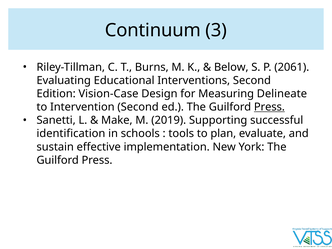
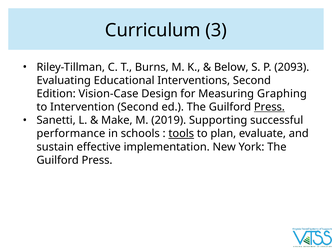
Continuum: Continuum -> Curriculum (153, 30)
2061: 2061 -> 2093 (292, 67)
Delineate: Delineate -> Graphing (282, 94)
identification: identification -> performance (71, 134)
tools underline: none -> present (181, 134)
